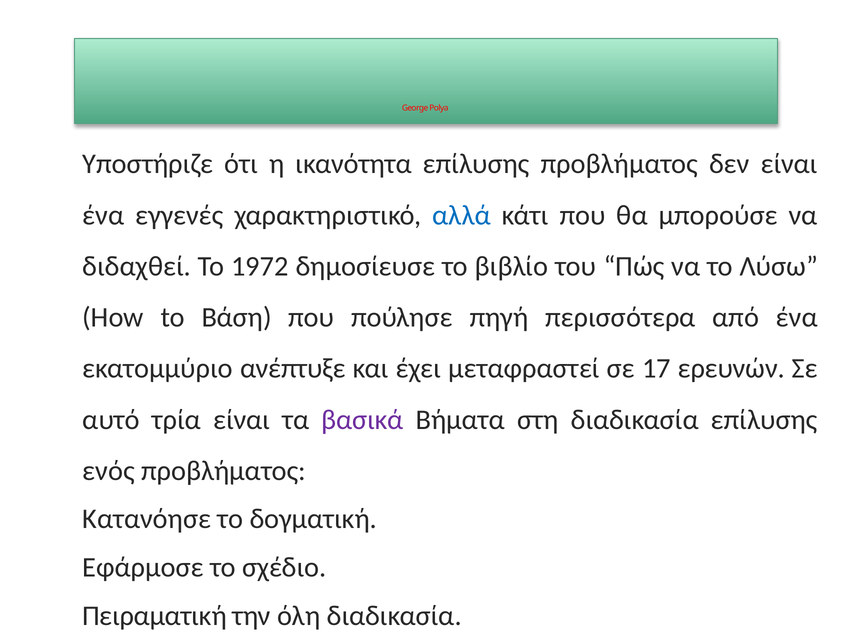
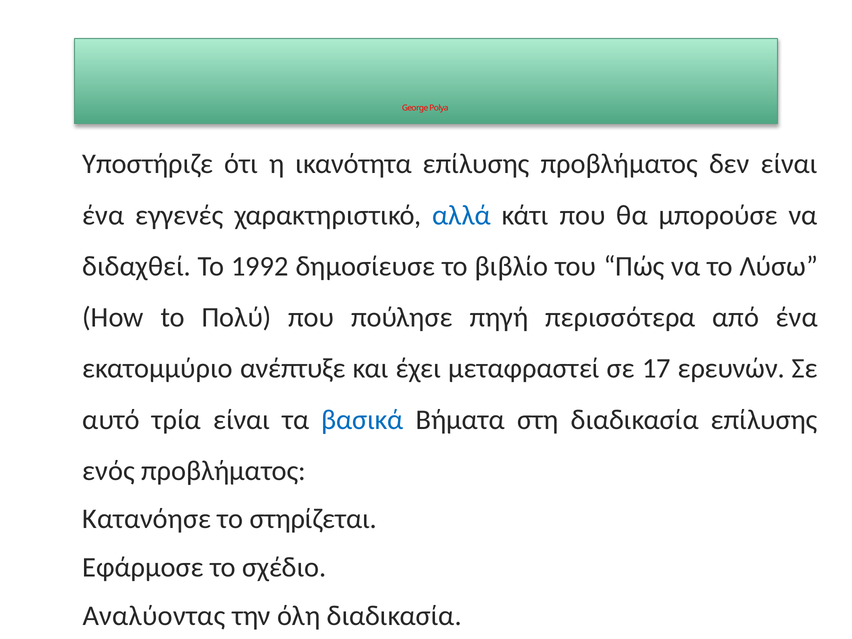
1972: 1972 -> 1992 (260, 266)
Βάση: Βάση -> Πολύ (237, 317)
βασικά colour: purple -> blue (363, 420)
δογματική: δογματική -> στηρίζεται (313, 519)
Πειραματική: Πειραματική -> Αναλύοντας (154, 616)
